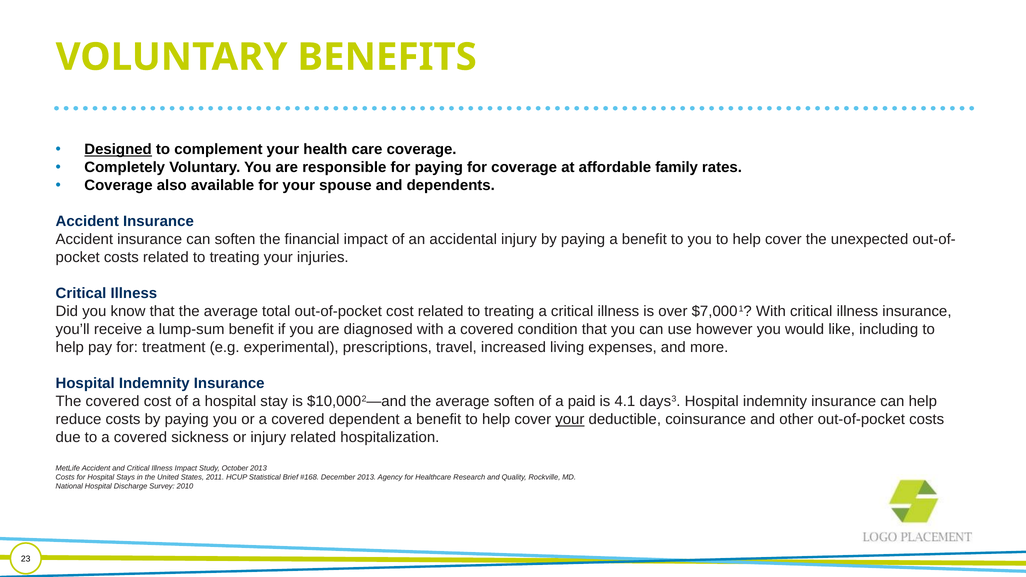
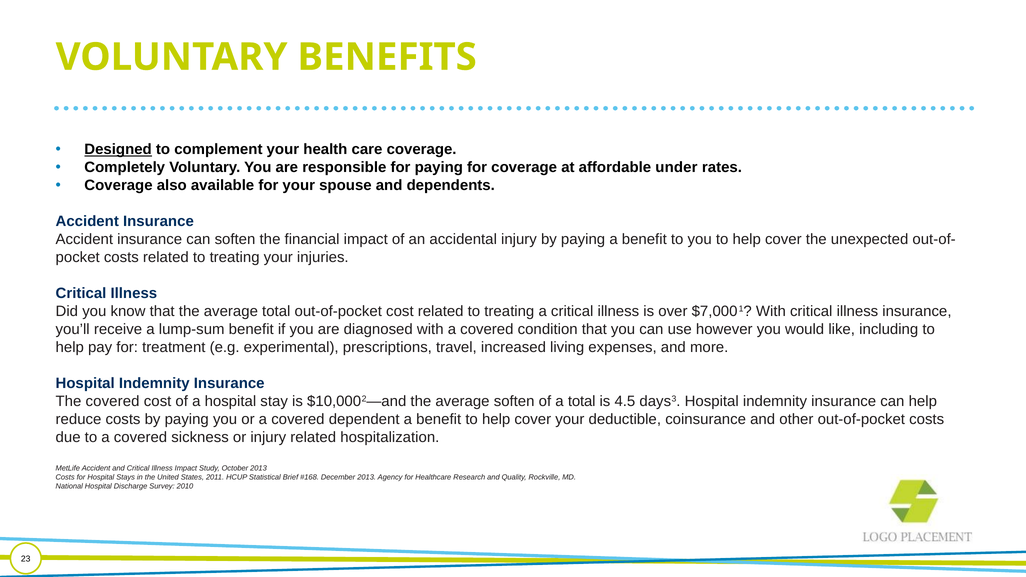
family: family -> under (676, 168)
a paid: paid -> total (582, 401)
4.1: 4.1 -> 4.5 (625, 401)
your underline: present -> none (570, 419)
